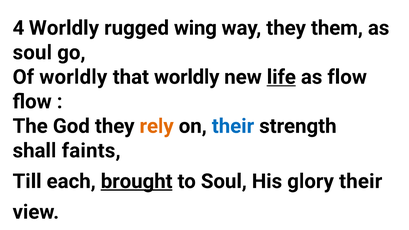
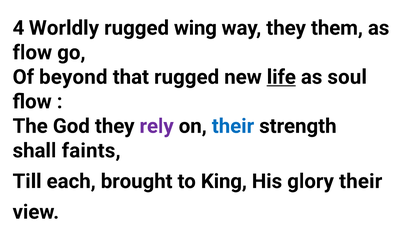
soul: soul -> flow (32, 53)
Of worldly: worldly -> beyond (73, 77)
that worldly: worldly -> rugged (187, 77)
as flow: flow -> soul (347, 77)
rely colour: orange -> purple (157, 126)
brought underline: present -> none (137, 181)
to Soul: Soul -> King (224, 181)
